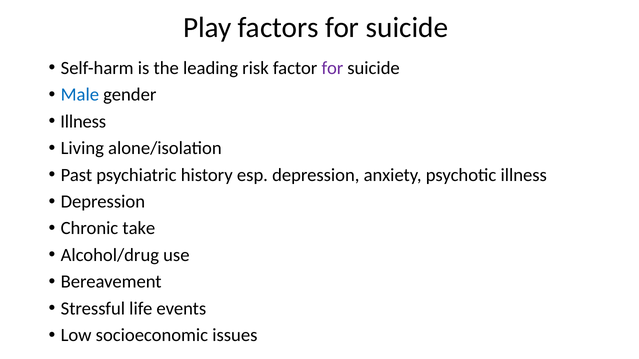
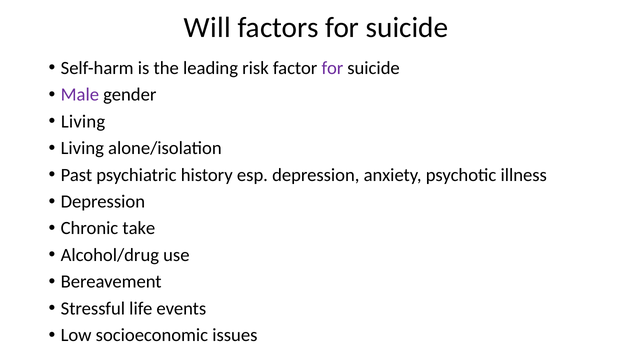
Play: Play -> Will (207, 28)
Male colour: blue -> purple (80, 95)
Illness: Illness -> Living (83, 122)
